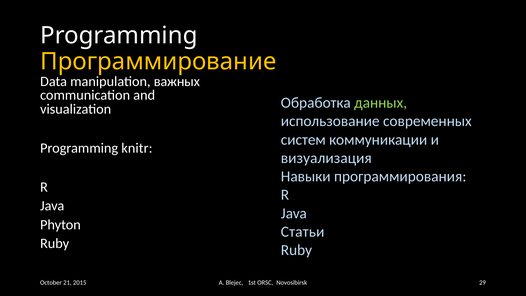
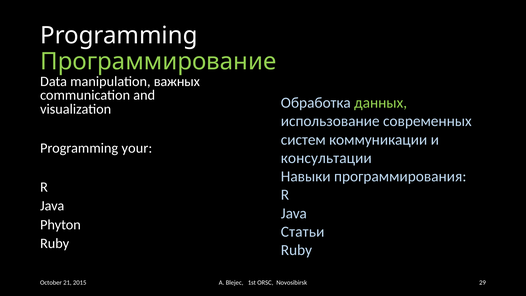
Программирование colour: yellow -> light green (158, 62)
knitr: knitr -> your (137, 148)
визуализация: визуализация -> консультации (326, 158)
